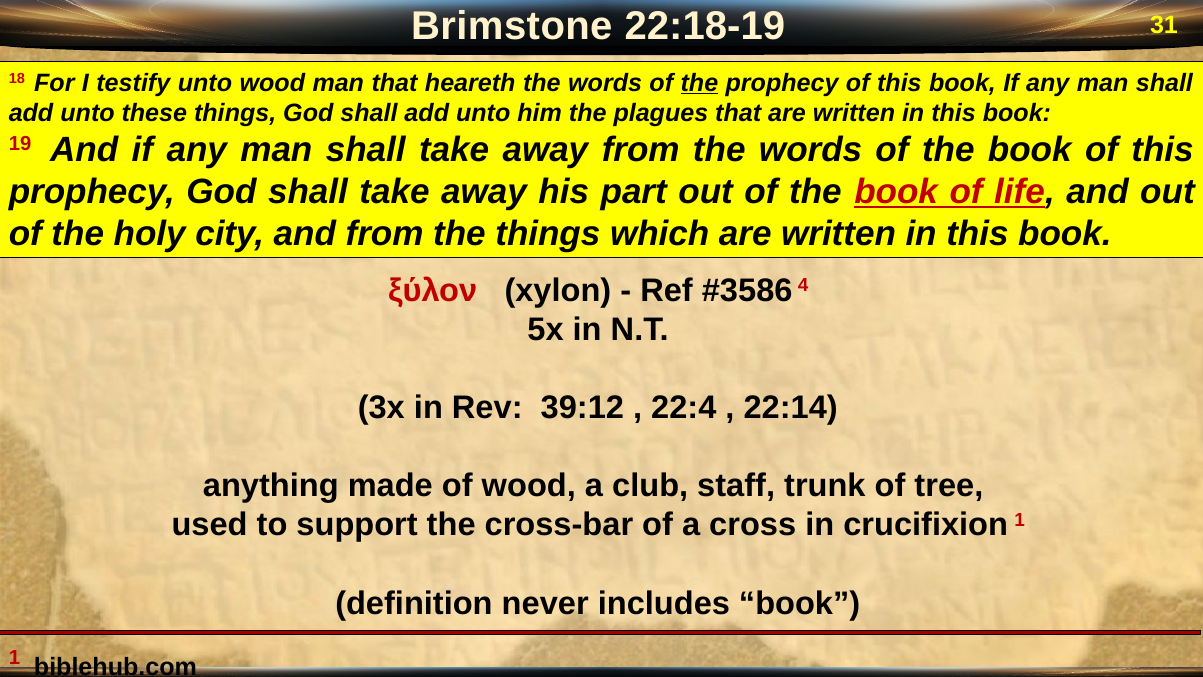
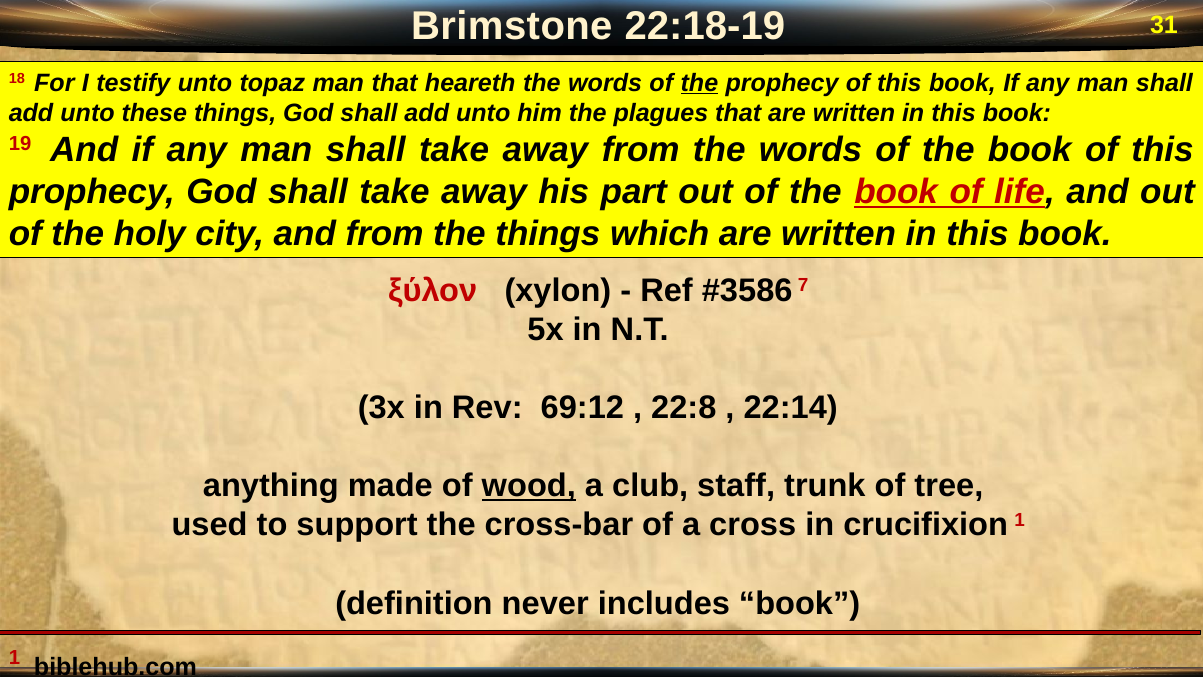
unto wood: wood -> topaz (272, 83)
4: 4 -> 7 (803, 285)
39:12: 39:12 -> 69:12 (582, 408)
22:4: 22:4 -> 22:8 (684, 408)
wood underline: none -> present (529, 486)
